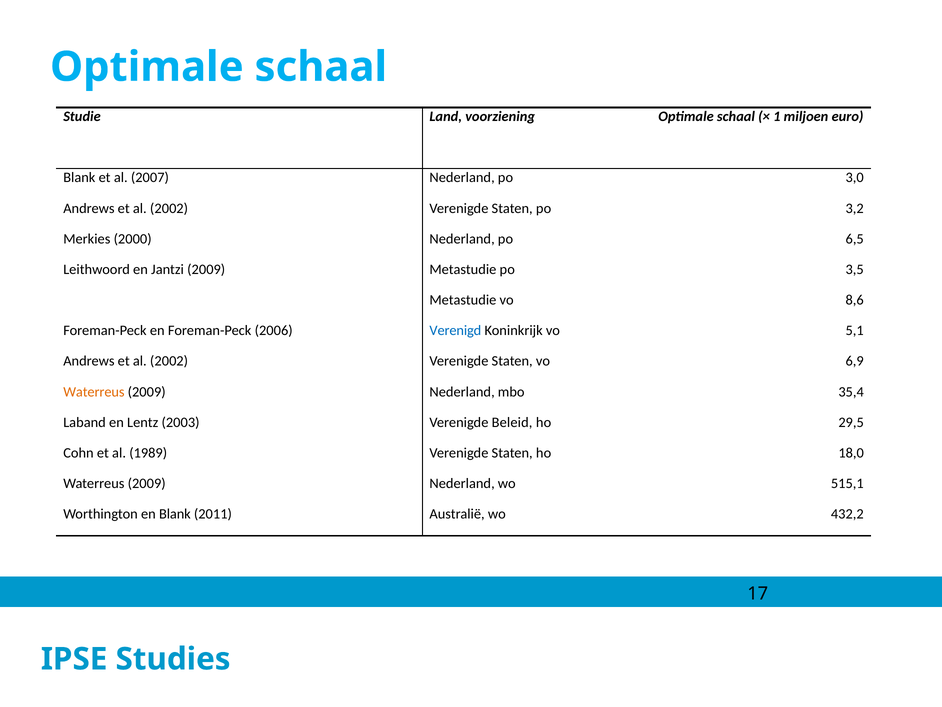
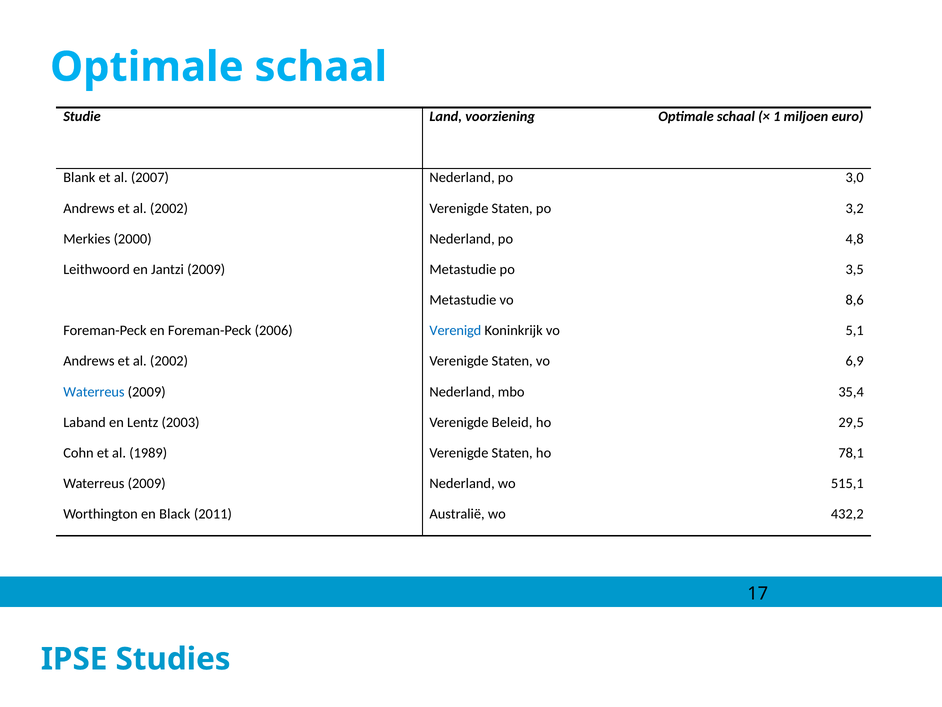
6,5: 6,5 -> 4,8 (855, 239)
Waterreus colour: orange -> blue (94, 392)
18,0: 18,0 -> 78,1 (851, 453)
en Blank: Blank -> Black (175, 514)
